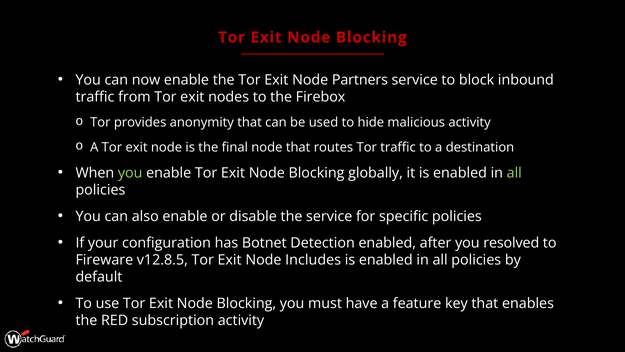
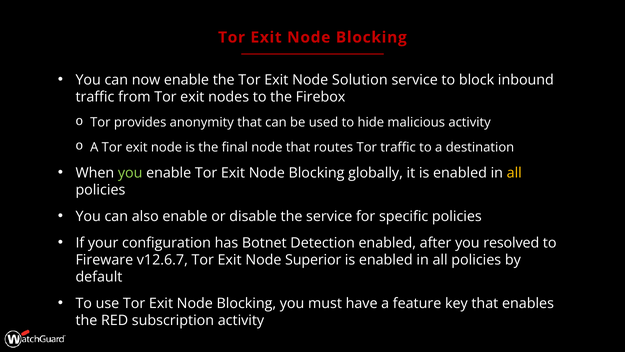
Partners: Partners -> Solution (360, 80)
all colour: light green -> yellow (514, 173)
v12.8.5: v12.8.5 -> v12.6.7 (162, 260)
Includes: Includes -> Superior (313, 260)
